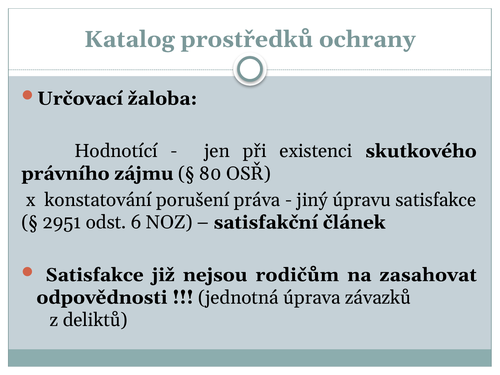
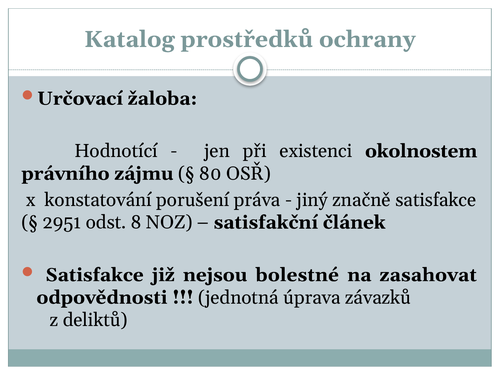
skutkového: skutkového -> okolnostem (421, 151)
úpravu: úpravu -> značně (362, 200)
6: 6 -> 8 (136, 222)
rodičům: rodičům -> bolestné (297, 275)
